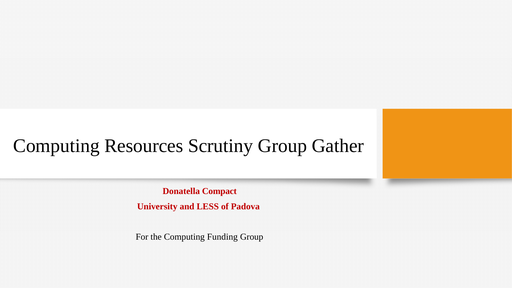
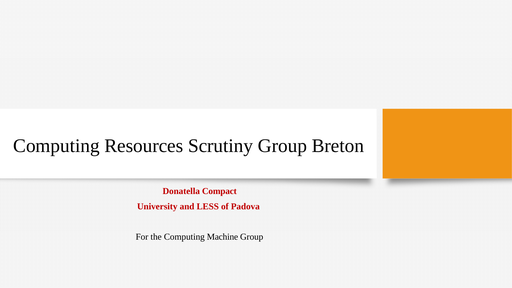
Gather: Gather -> Breton (338, 146)
Funding: Funding -> Machine (222, 237)
